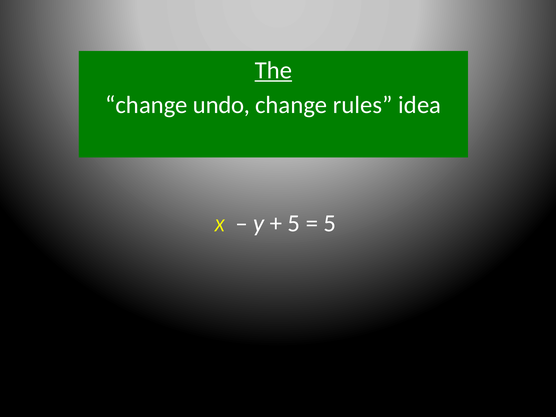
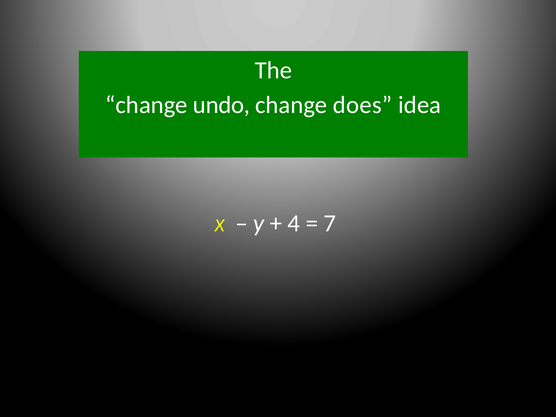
The underline: present -> none (273, 70)
rules: rules -> does (363, 105)
5: 5 -> 4 (294, 223)
5: 5 -> 7 (330, 223)
